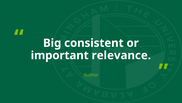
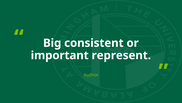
relevance: relevance -> represent (121, 55)
